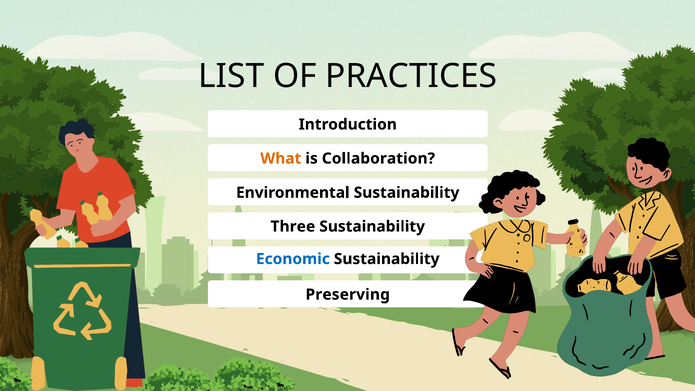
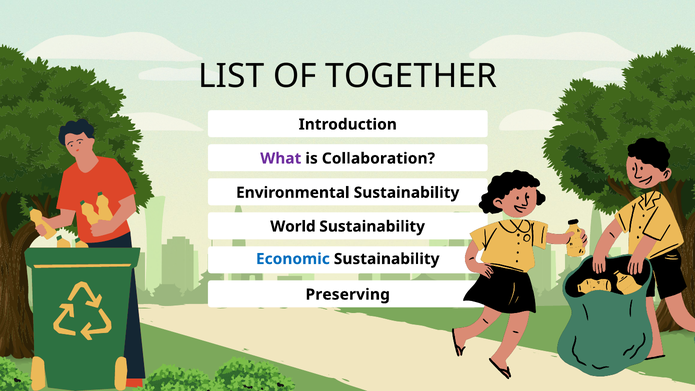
PRACTICES: PRACTICES -> TOGETHER (411, 76)
What colour: orange -> purple (281, 158)
Three: Three -> World (293, 226)
